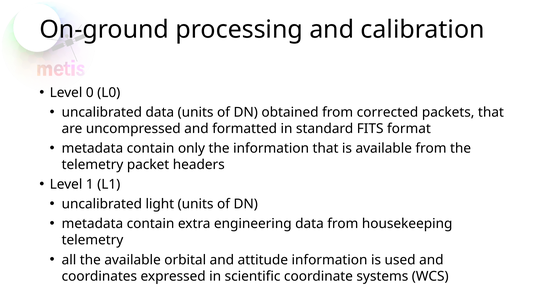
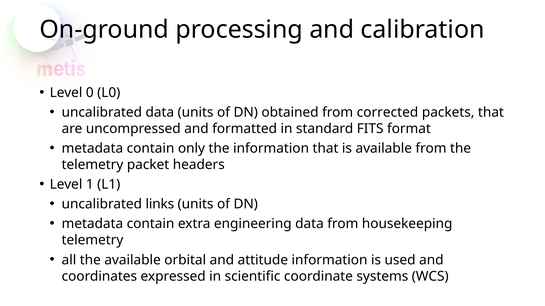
light: light -> links (160, 204)
